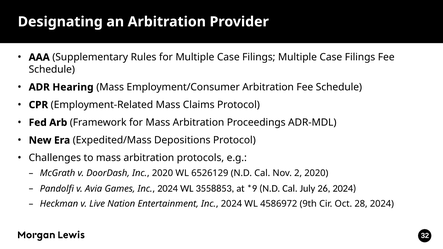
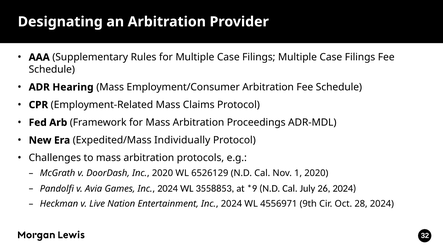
Depositions: Depositions -> Individually (182, 140)
2: 2 -> 1 (298, 173)
4586972: 4586972 -> 4556971 (279, 204)
